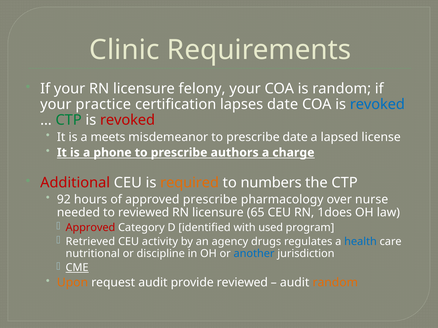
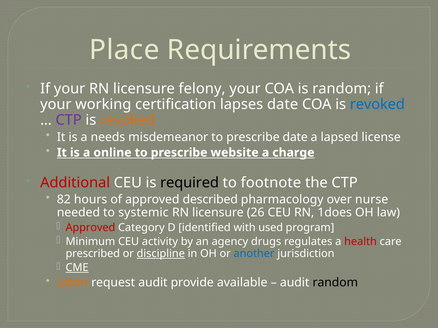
Clinic: Clinic -> Place (124, 50)
practice: practice -> working (103, 105)
CTP colour: green -> purple (69, 120)
revoked colour: red -> orange (128, 120)
meets: meets -> needs (108, 137)
phone: phone -> online (112, 153)
authors: authors -> website (235, 153)
required colour: orange -> black (190, 183)
numbers: numbers -> footnote (271, 183)
92: 92 -> 82 (64, 200)
approved prescribe: prescribe -> described (210, 200)
to reviewed: reviewed -> systemic (143, 213)
65: 65 -> 26 (256, 213)
Retrieved: Retrieved -> Minimum (90, 242)
health colour: blue -> red (361, 242)
nutritional: nutritional -> prescribed (93, 254)
discipline underline: none -> present (161, 254)
provide reviewed: reviewed -> available (242, 283)
random colour: orange -> black (335, 283)
